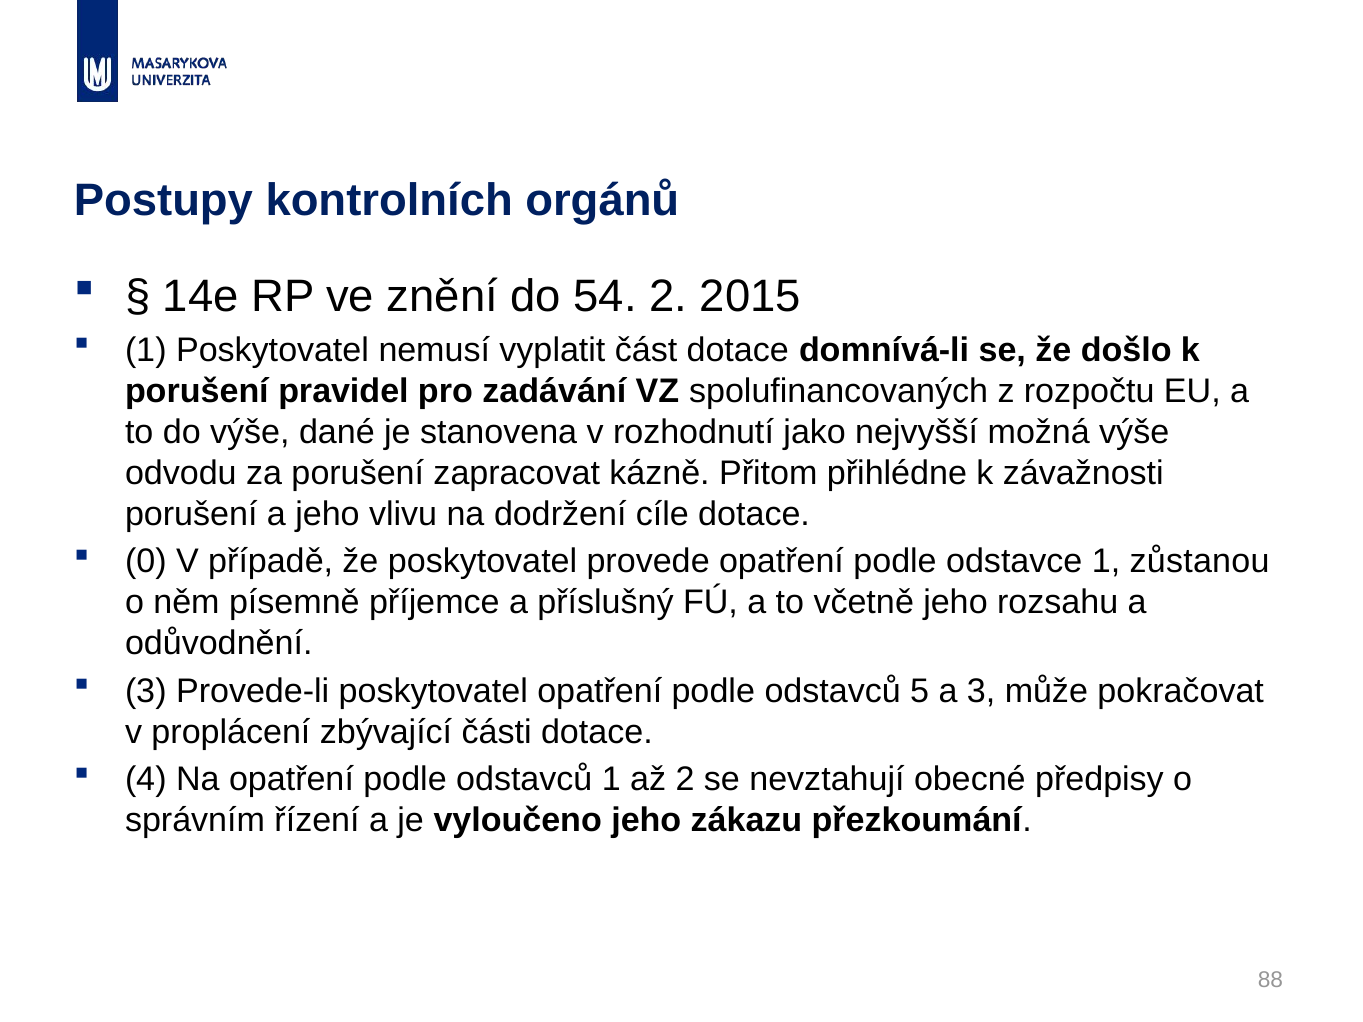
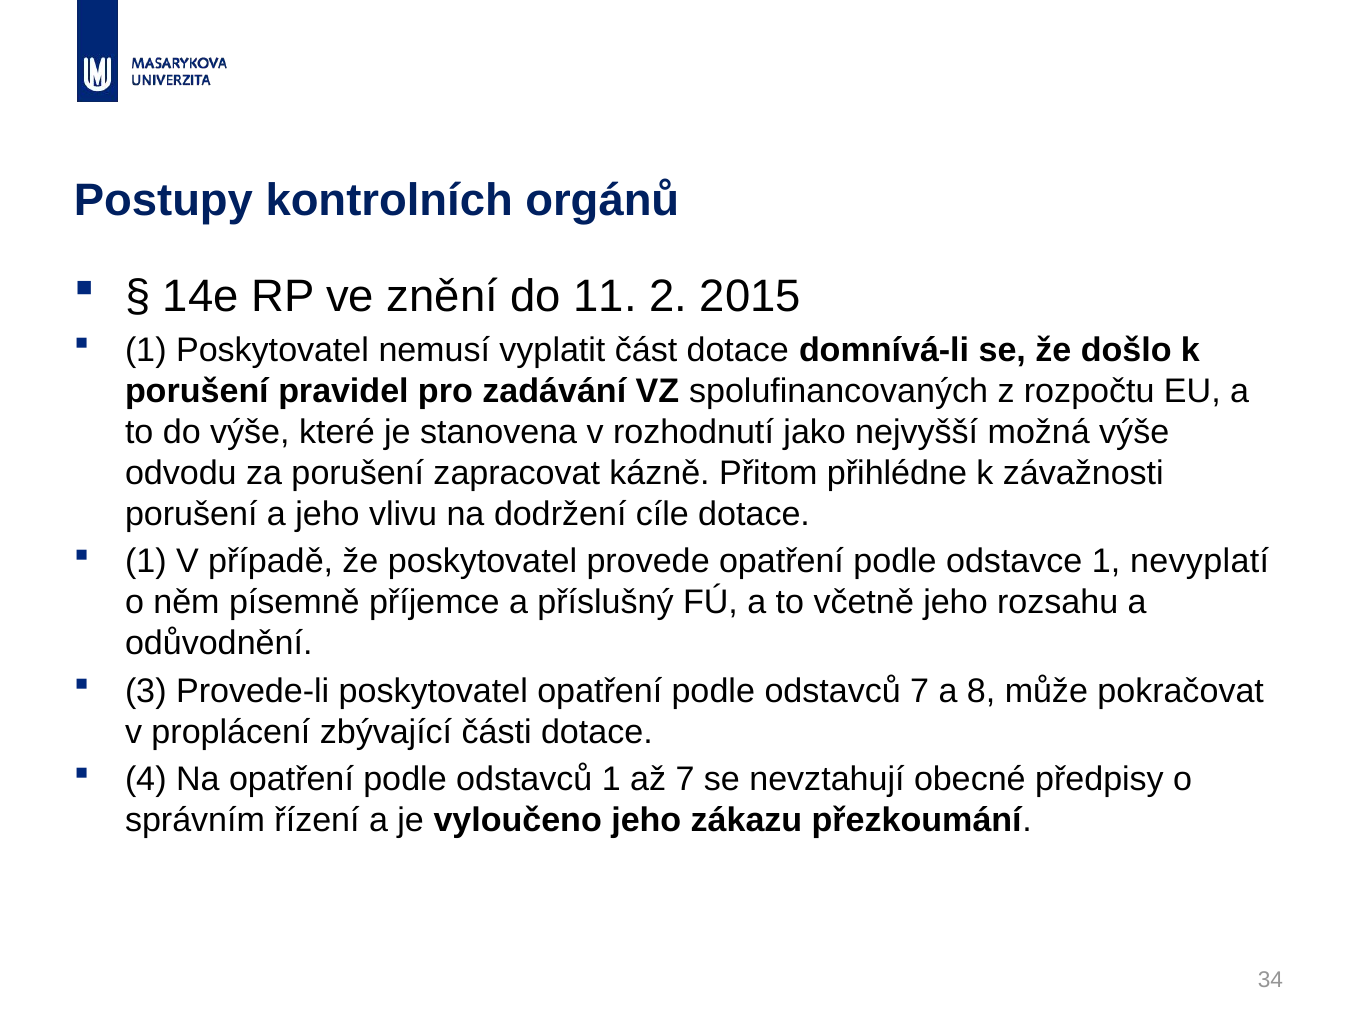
do 54: 54 -> 11 (605, 297)
dané: dané -> které (337, 432)
0: 0 -> 1 (146, 562)
zůstanou: zůstanou -> nevyplatí (1200, 562)
odstavců 5: 5 -> 7 (920, 691)
a 3: 3 -> 8 (981, 691)
až 2: 2 -> 7 (685, 780)
88: 88 -> 34 (1271, 981)
